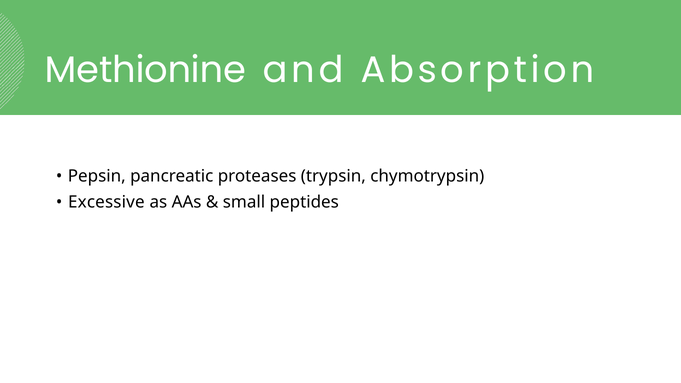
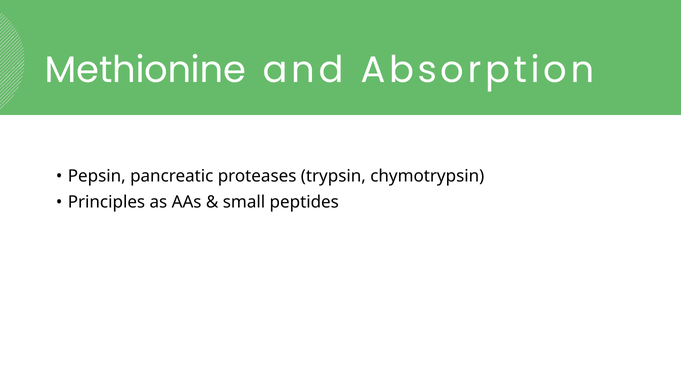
Excessive: Excessive -> Principles (106, 202)
